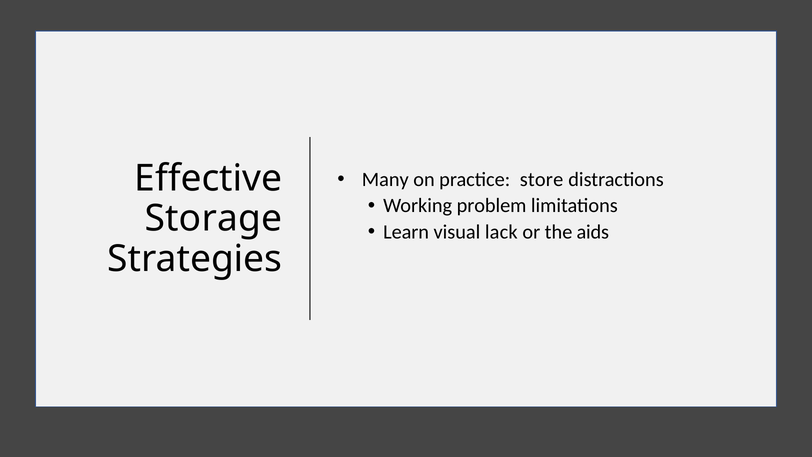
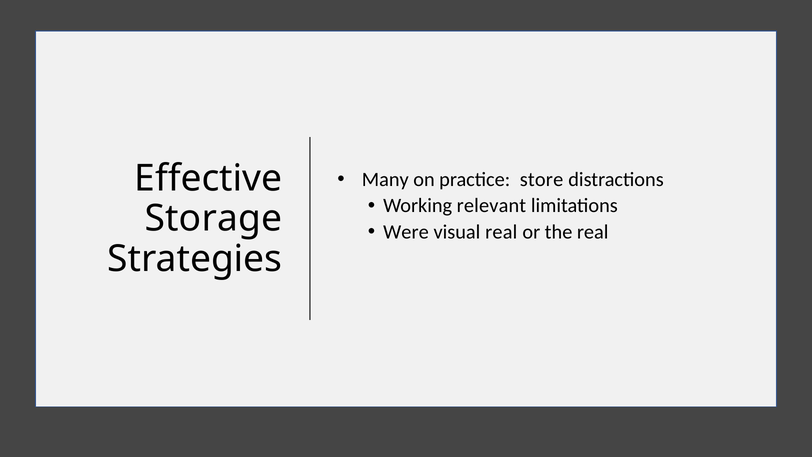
problem: problem -> relevant (491, 206)
Learn: Learn -> Were (406, 232)
visual lack: lack -> real (501, 232)
the aids: aids -> real (593, 232)
